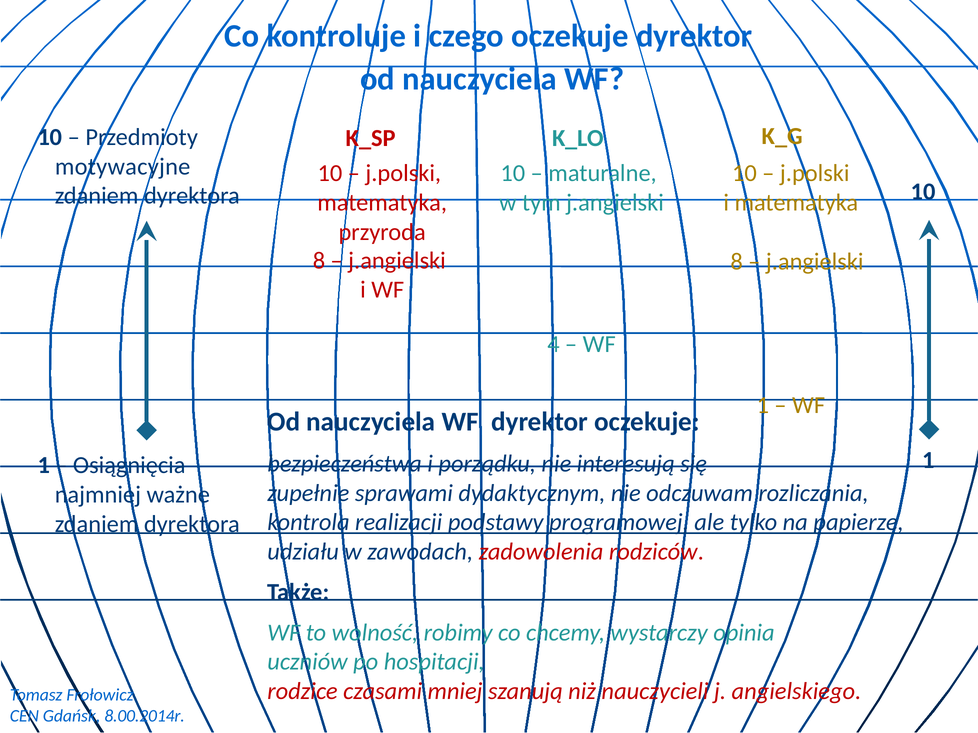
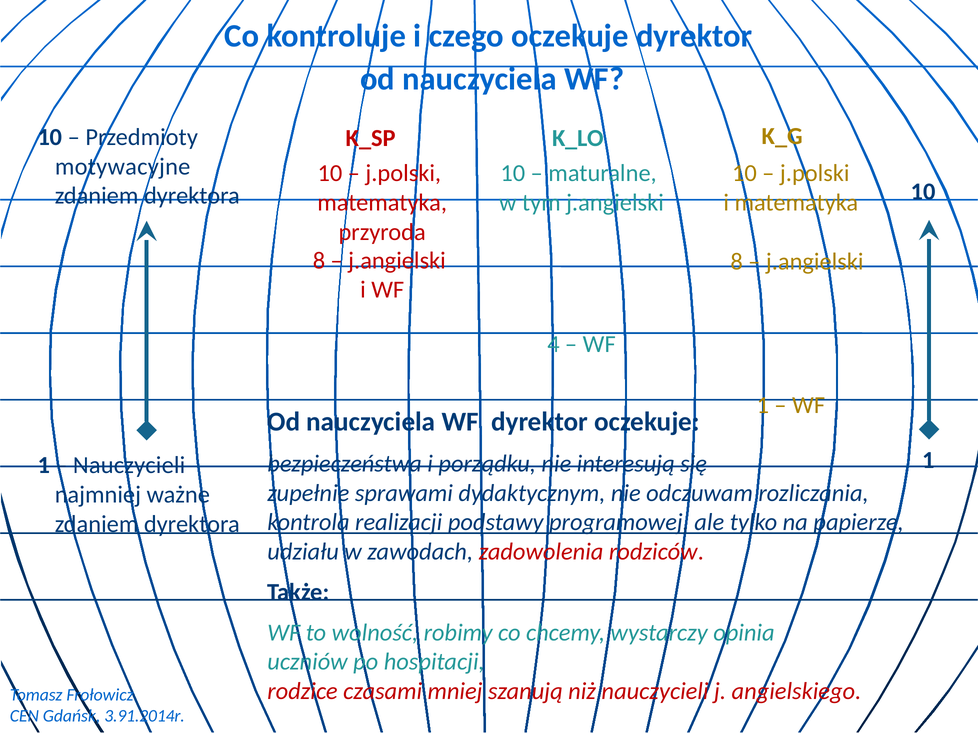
Osiągnięcia: Osiągnięcia -> Nauczycieli (129, 466)
8.00.2014r: 8.00.2014r -> 3.91.2014r (145, 716)
